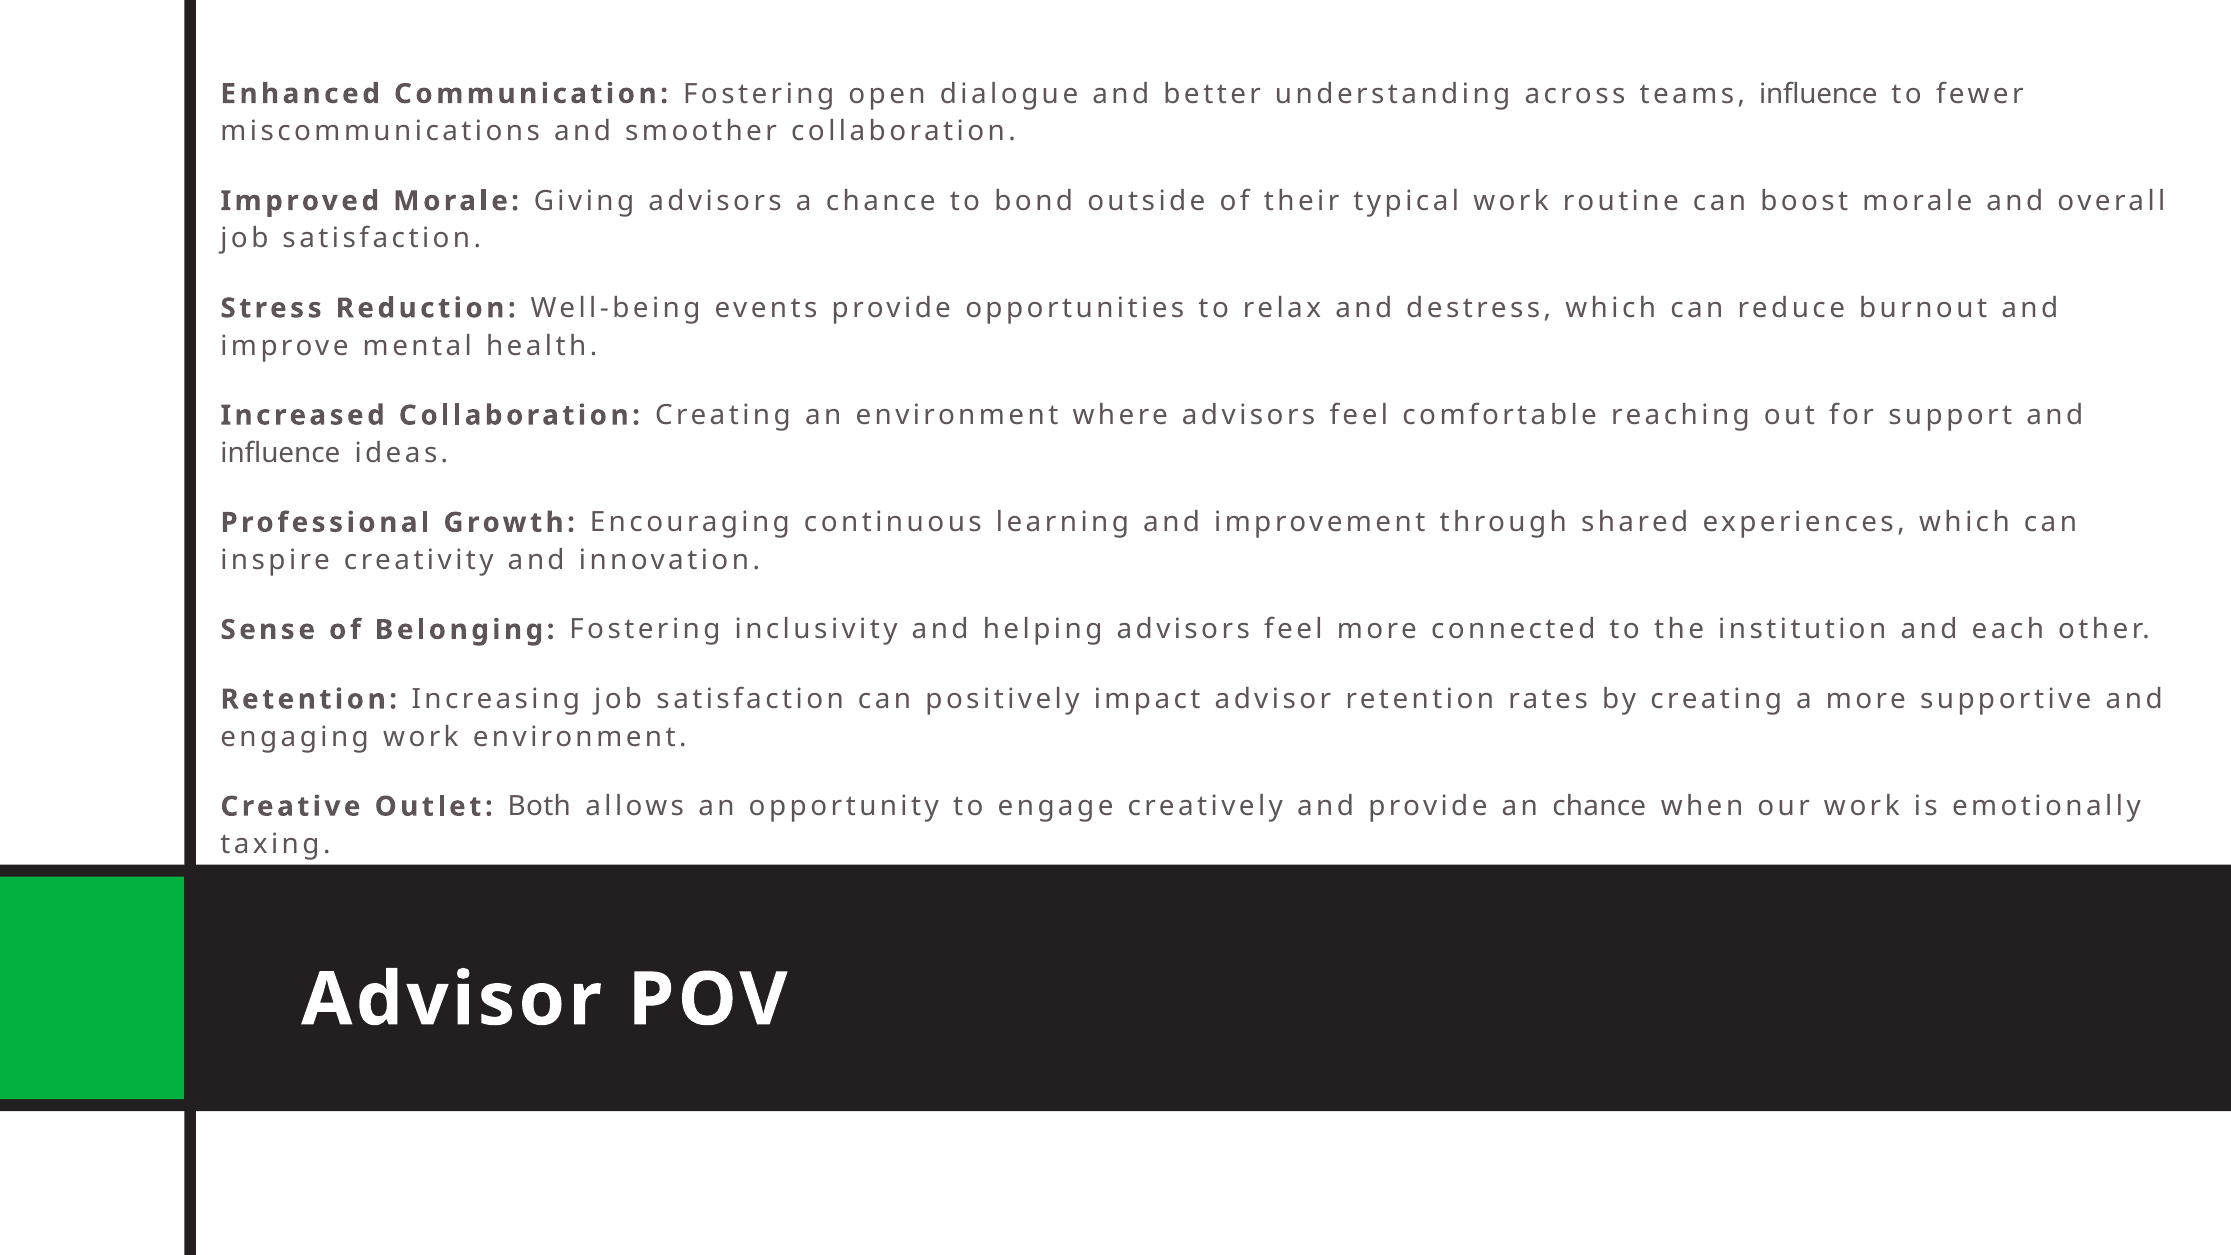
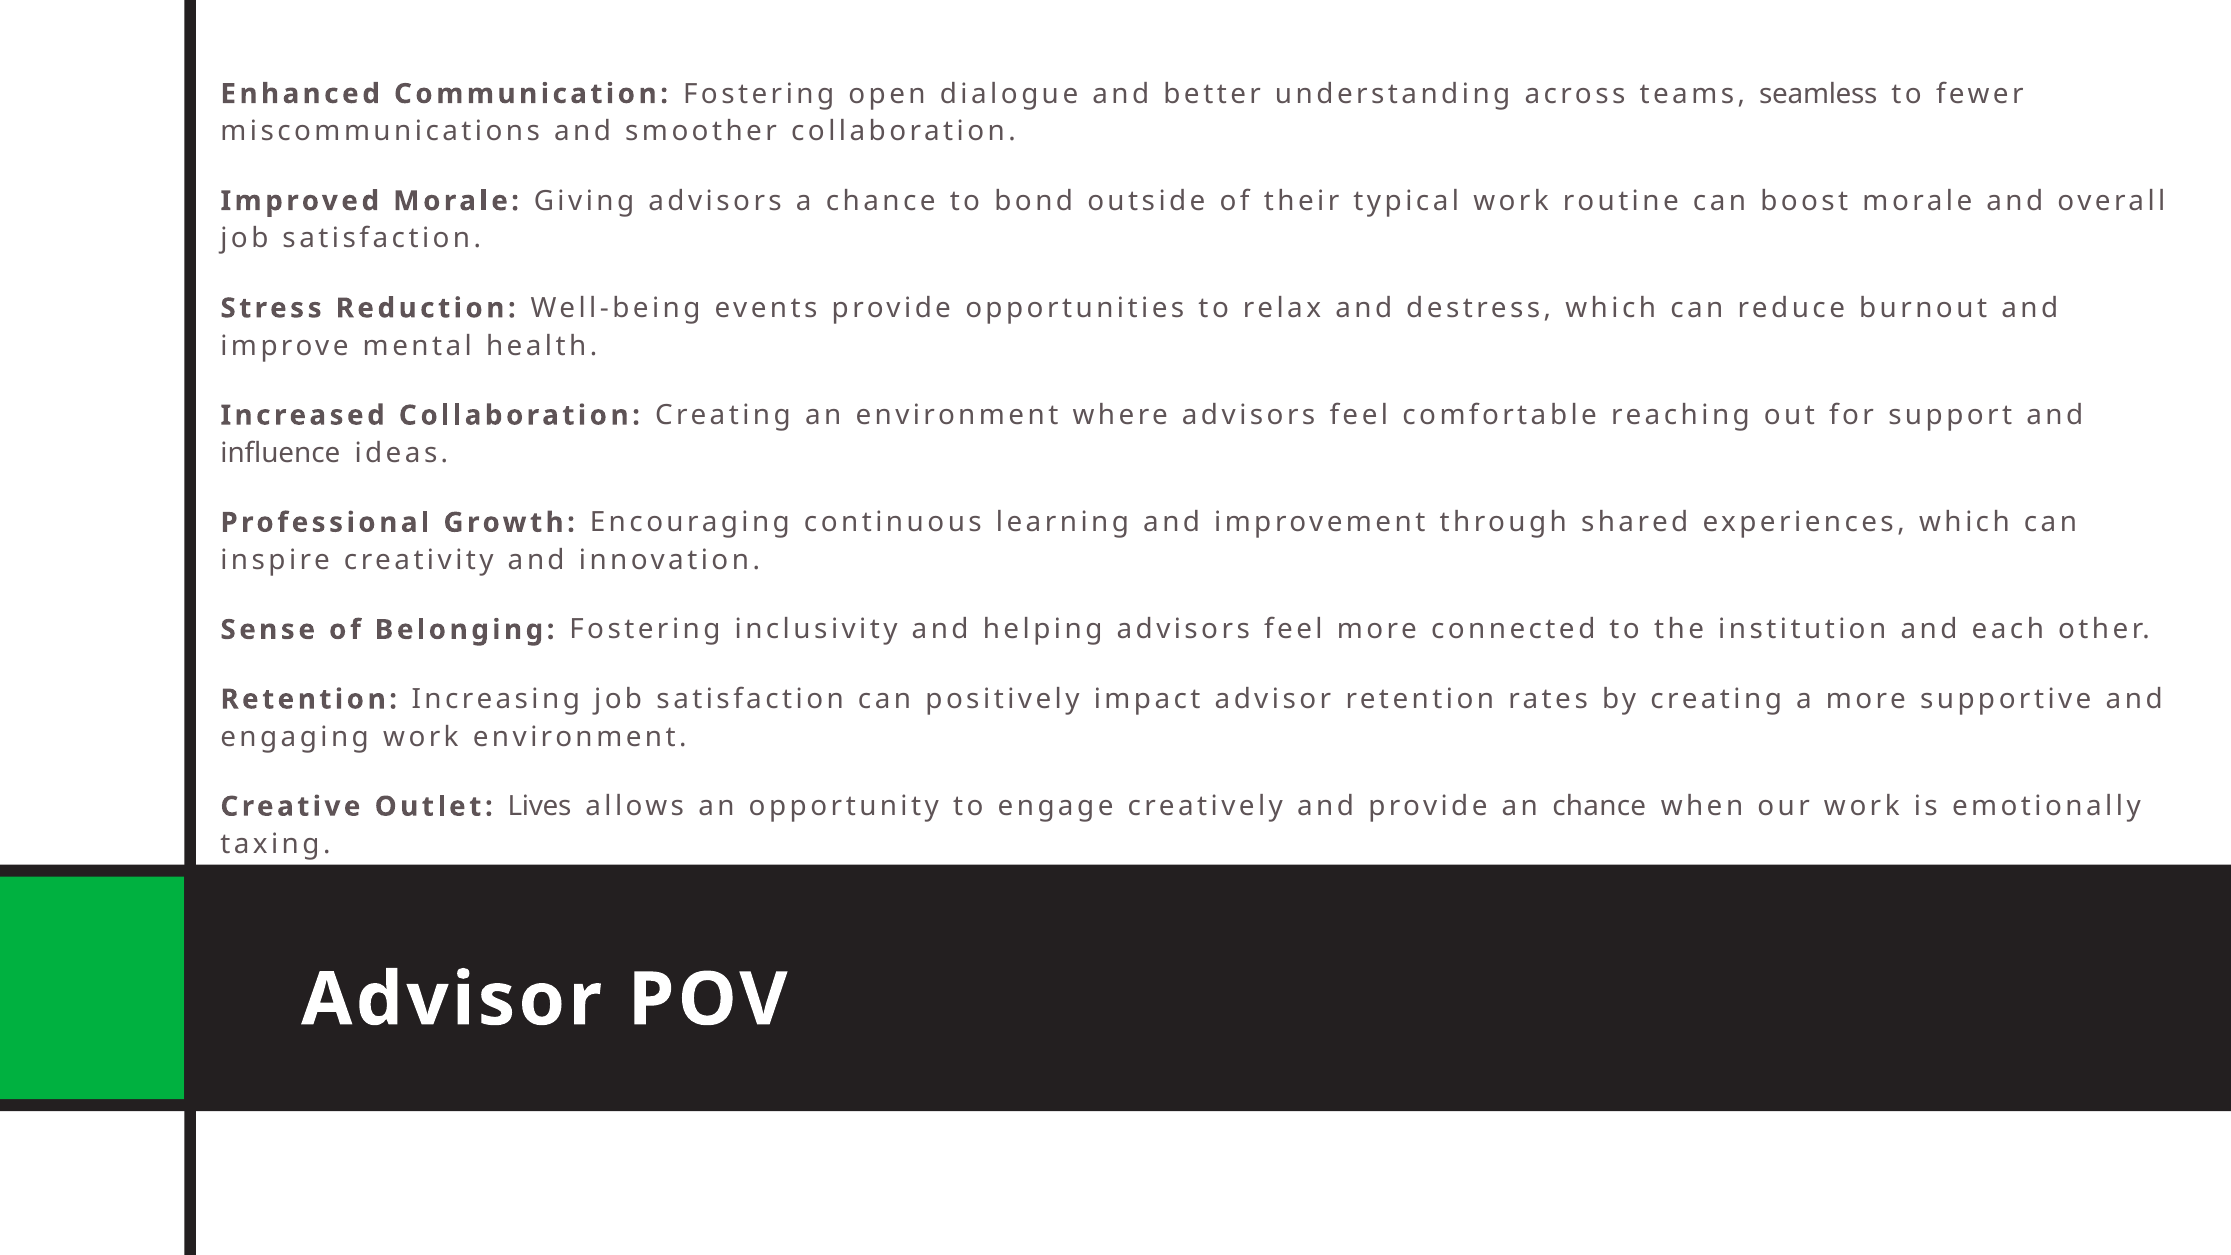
teams influence: influence -> seamless (1818, 94)
Both: Both -> Lives (540, 806)
